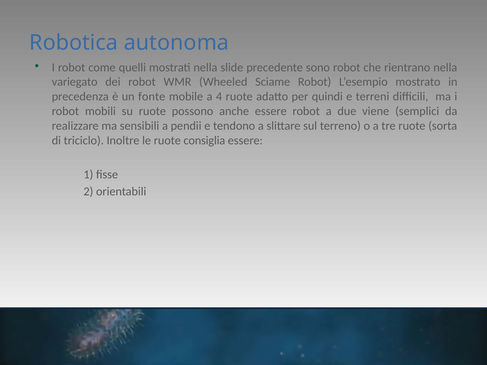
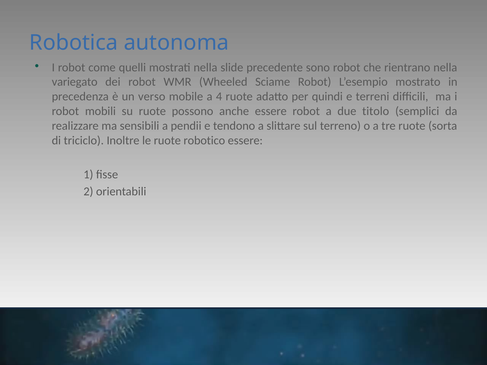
fonte: fonte -> verso (152, 97)
viene: viene -> titolo (376, 111)
consiglia: consiglia -> robotico (204, 140)
